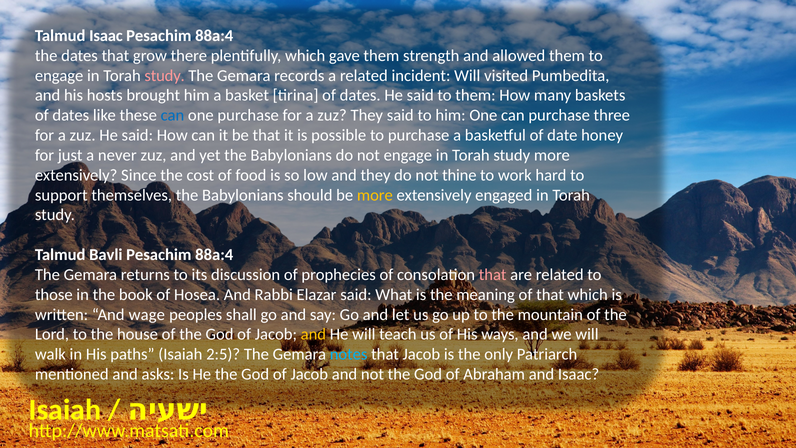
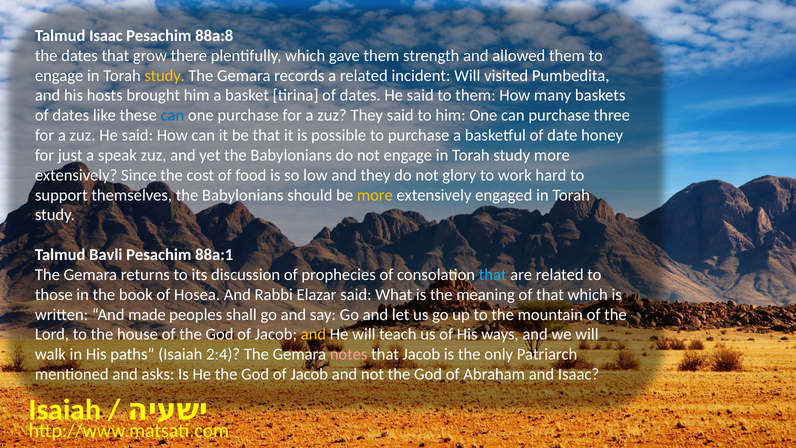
88a:4: 88a:4 -> 88a:8 (214, 36)
study colour: pink -> yellow (165, 75)
never: never -> speak (117, 155)
thine: thine -> glory (459, 175)
Bavli Pesachim 88a:4: 88a:4 -> 88a:1 (214, 255)
that colour: pink -> light blue (493, 275)
wage: wage -> made (147, 314)
2:5: 2:5 -> 2:4 (223, 354)
notes colour: light blue -> pink (349, 354)
